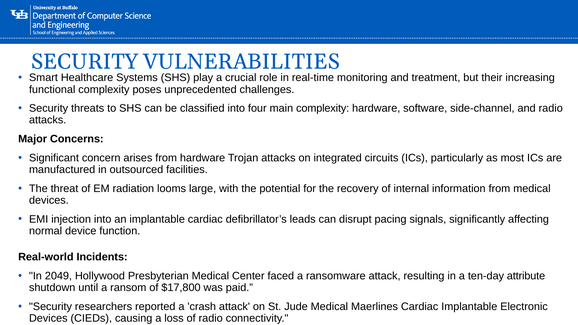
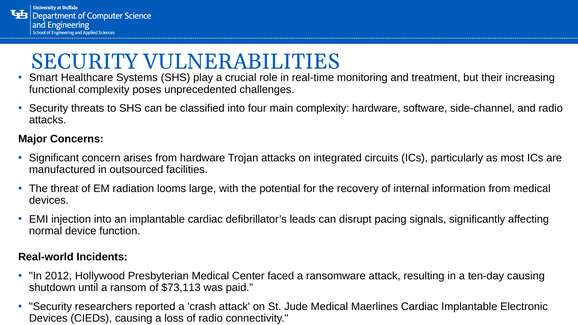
2049: 2049 -> 2012 (58, 276)
ten-day attribute: attribute -> causing (526, 276)
$17,800: $17,800 -> $73,113 (181, 288)
